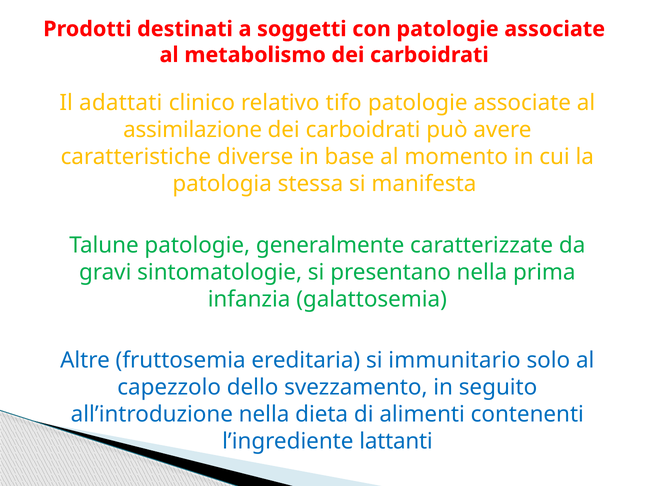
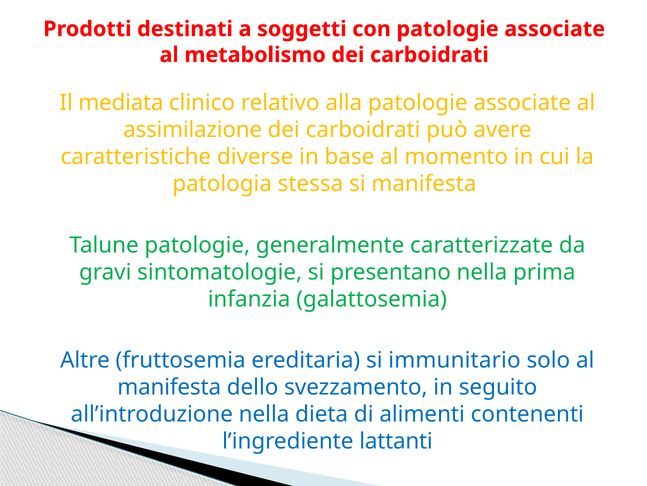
adattati: adattati -> mediata (121, 103)
tifo: tifo -> alla (344, 103)
capezzolo: capezzolo -> manifesta (169, 387)
